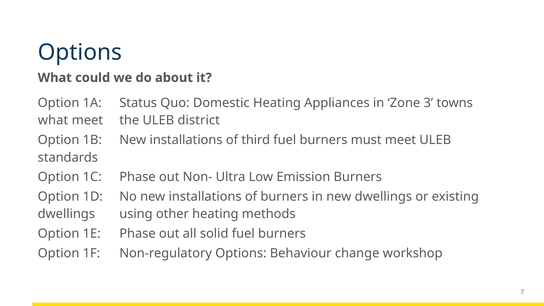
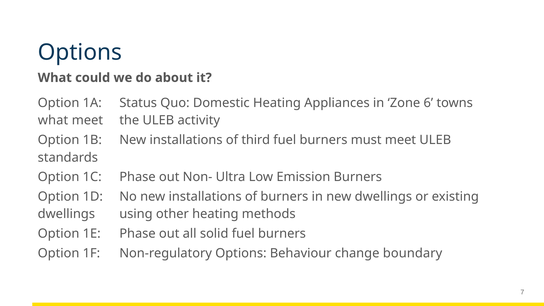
3: 3 -> 6 (428, 103)
district: district -> activity (199, 120)
workshop: workshop -> boundary (413, 253)
